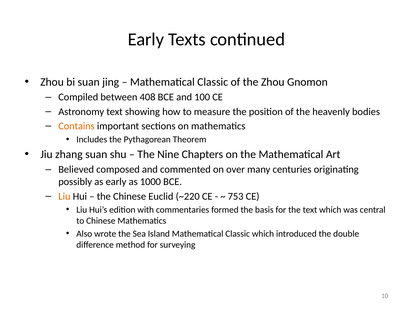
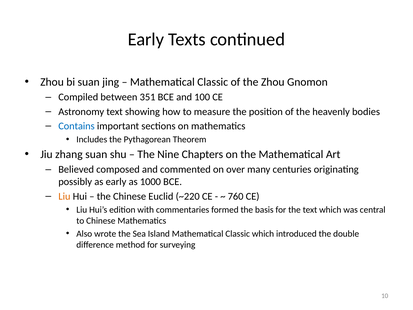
408: 408 -> 351 (148, 97)
Contains colour: orange -> blue (77, 126)
753: 753 -> 760 (236, 196)
